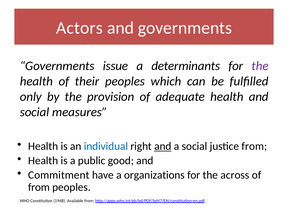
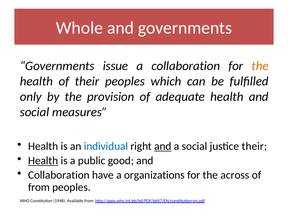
Actors: Actors -> Whole (79, 28)
a determinants: determinants -> collaboration (186, 66)
the colour: purple -> orange (260, 66)
justice from: from -> their (254, 146)
Health underline: none -> present (43, 161)
Commitment: Commitment -> Collaboration (59, 175)
